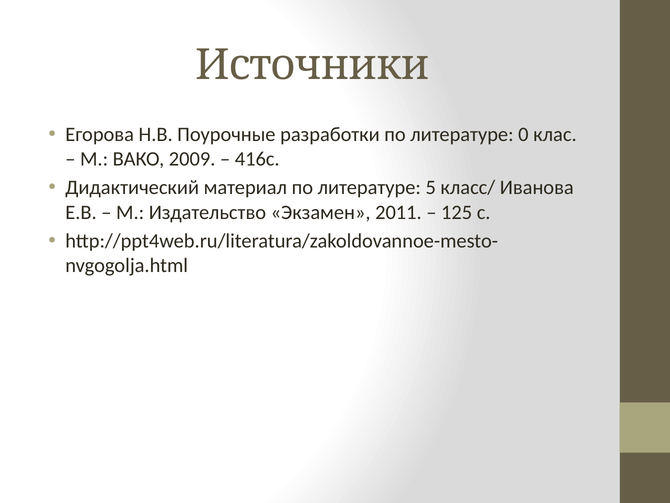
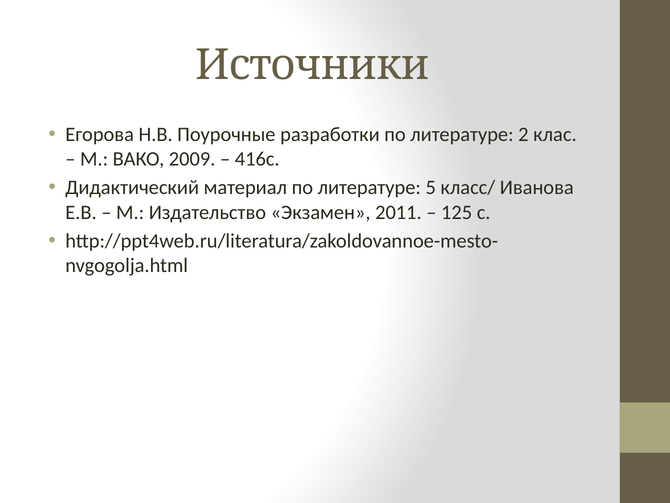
0: 0 -> 2 (523, 134)
